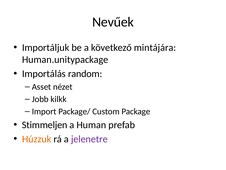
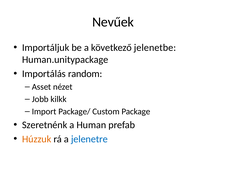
mintájára: mintájára -> jelenetbe (155, 47)
Stimmeljen: Stimmeljen -> Szeretnénk (45, 125)
jelenetre colour: purple -> blue (89, 139)
